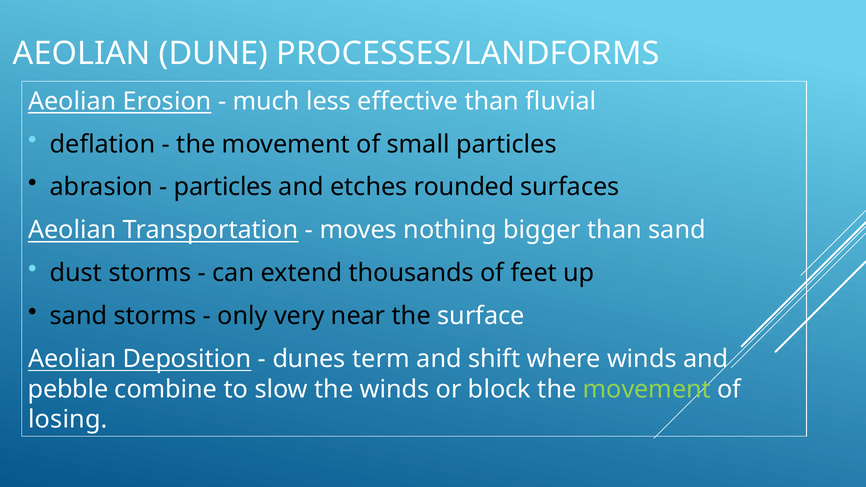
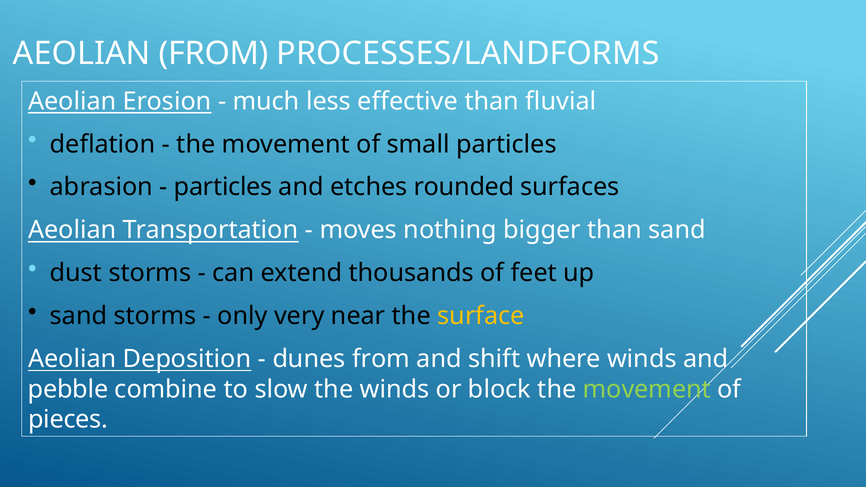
AEOLIAN DUNE: DUNE -> FROM (214, 54)
surface colour: white -> yellow (481, 316)
dunes term: term -> from (381, 359)
losing: losing -> pieces (68, 420)
